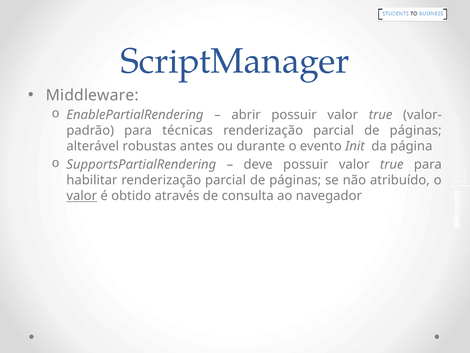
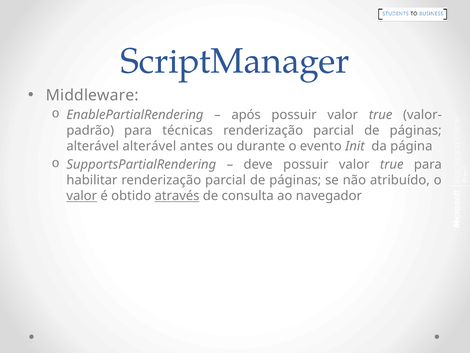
abrir: abrir -> após (246, 115)
alterável robustas: robustas -> alterável (149, 146)
através underline: none -> present (177, 196)
